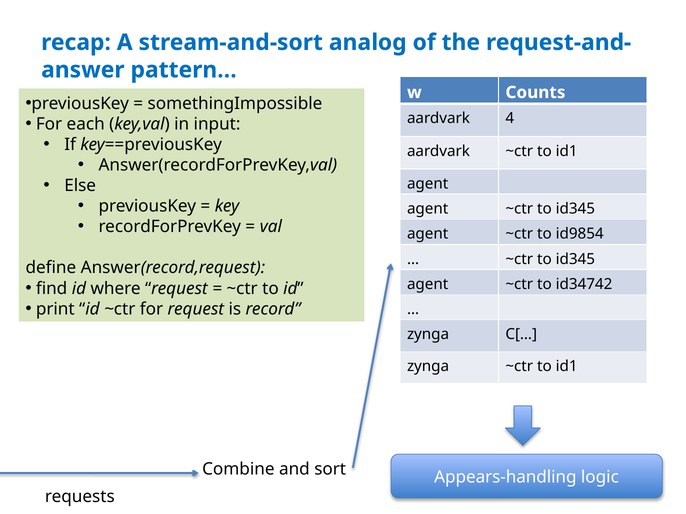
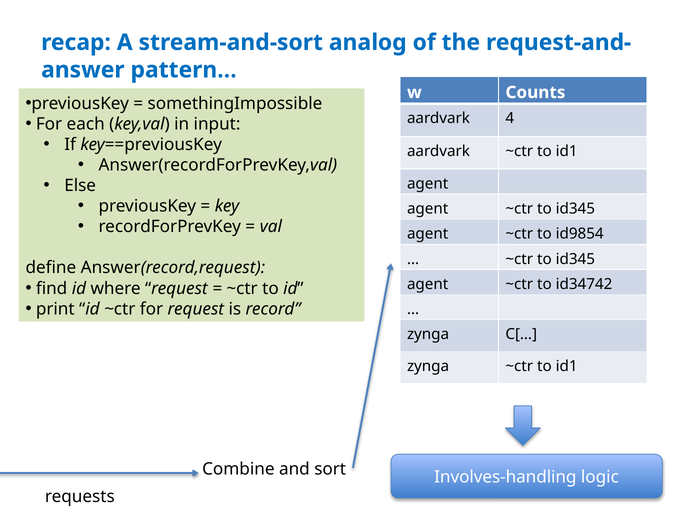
Appears-handling: Appears-handling -> Involves-handling (505, 478)
